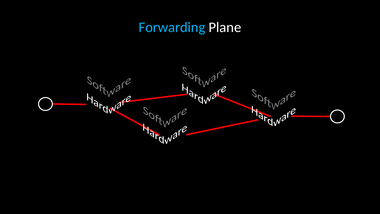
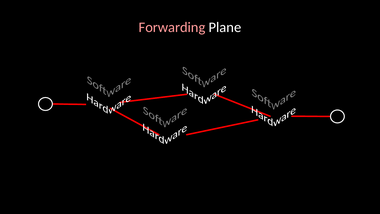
Forwarding colour: light blue -> pink (172, 27)
